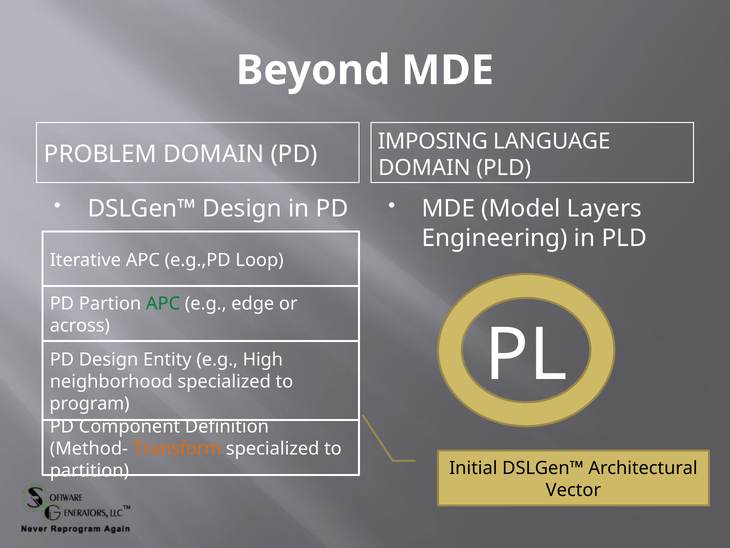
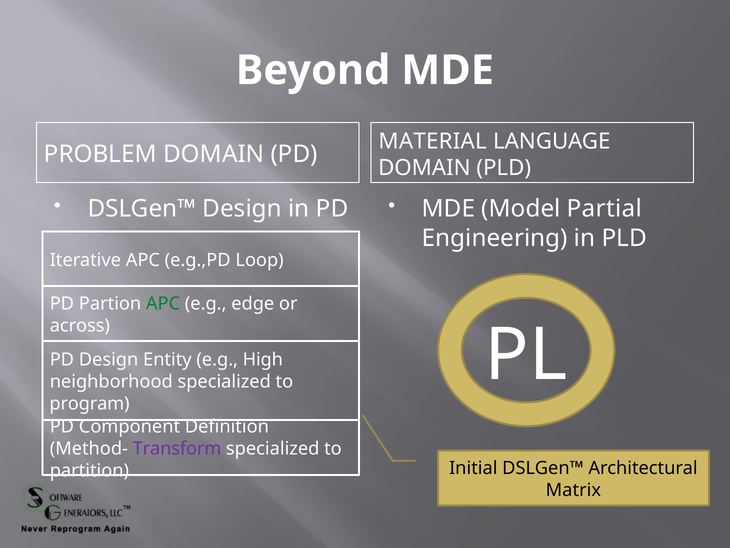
IMPOSING: IMPOSING -> MATERIAL (433, 141)
Layers: Layers -> Partial (604, 209)
Transform colour: orange -> purple (177, 448)
Vector: Vector -> Matrix (573, 490)
